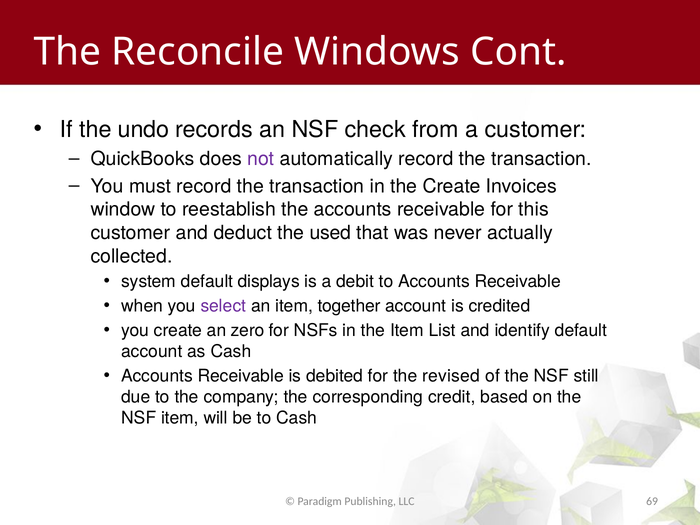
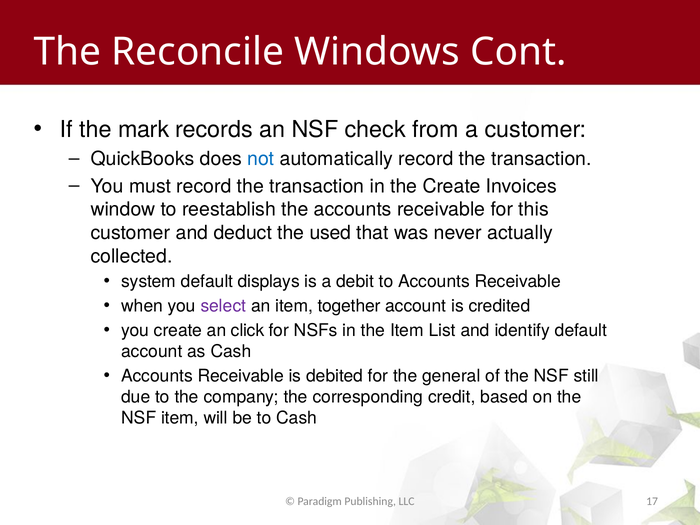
undo: undo -> mark (144, 130)
not colour: purple -> blue (261, 159)
zero: zero -> click (248, 331)
revised: revised -> general (451, 376)
69: 69 -> 17 (652, 501)
